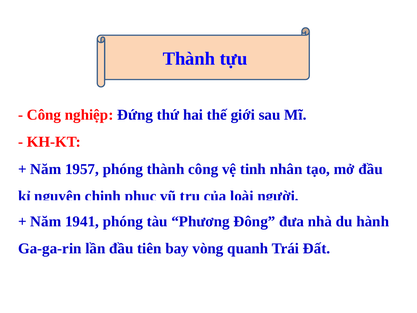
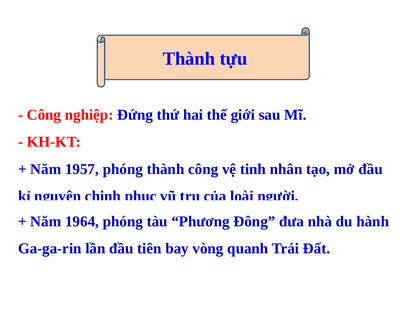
1941: 1941 -> 1964 (82, 221)
